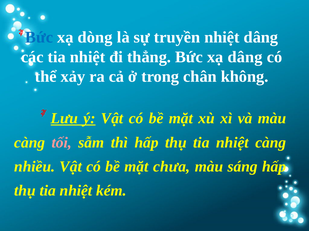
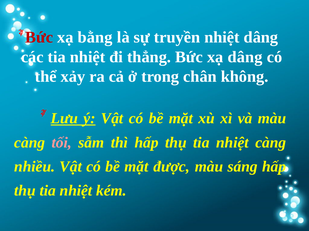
Bức colour: blue -> red (39, 37)
dòng: dòng -> bằng (95, 37)
chưa: chưa -> được (172, 167)
